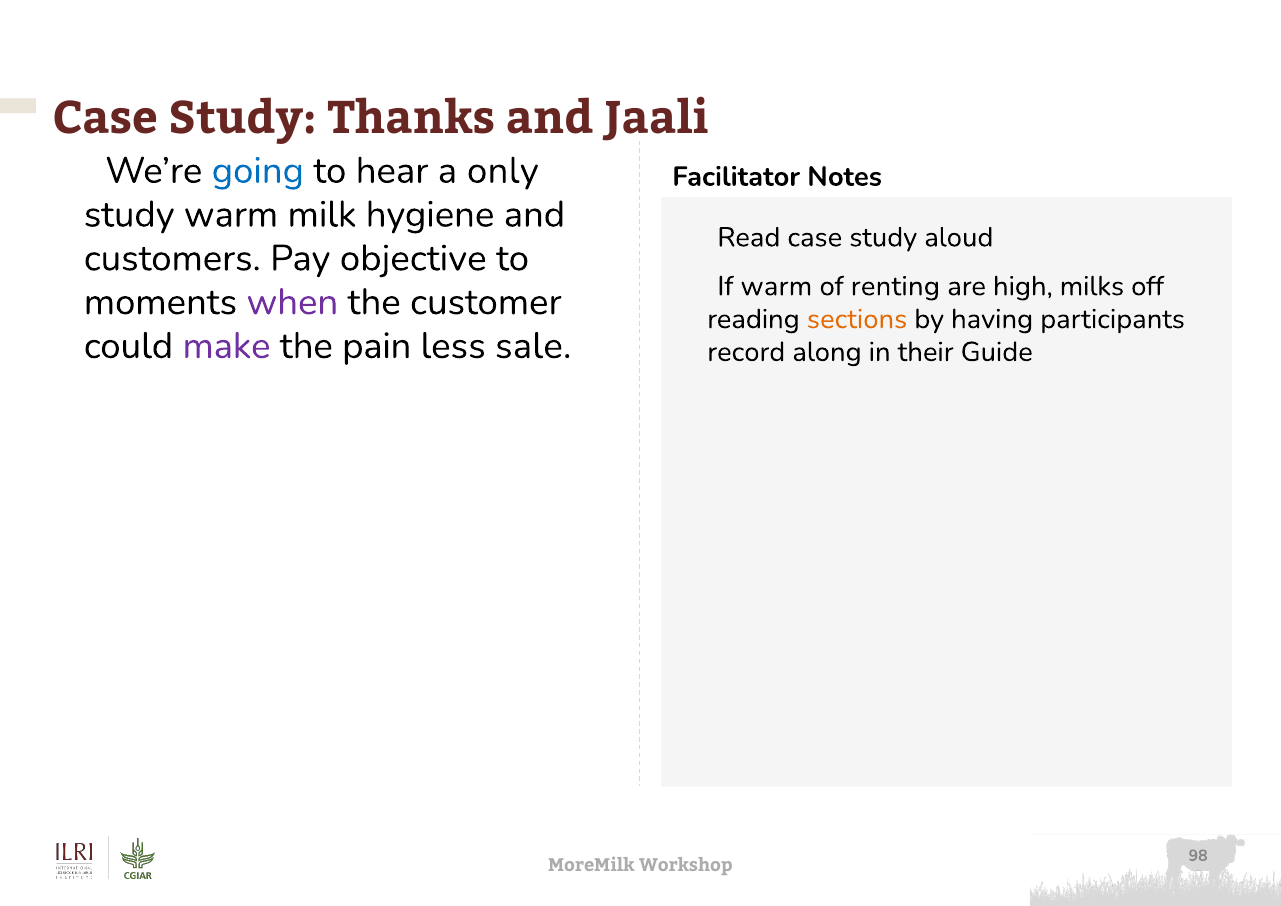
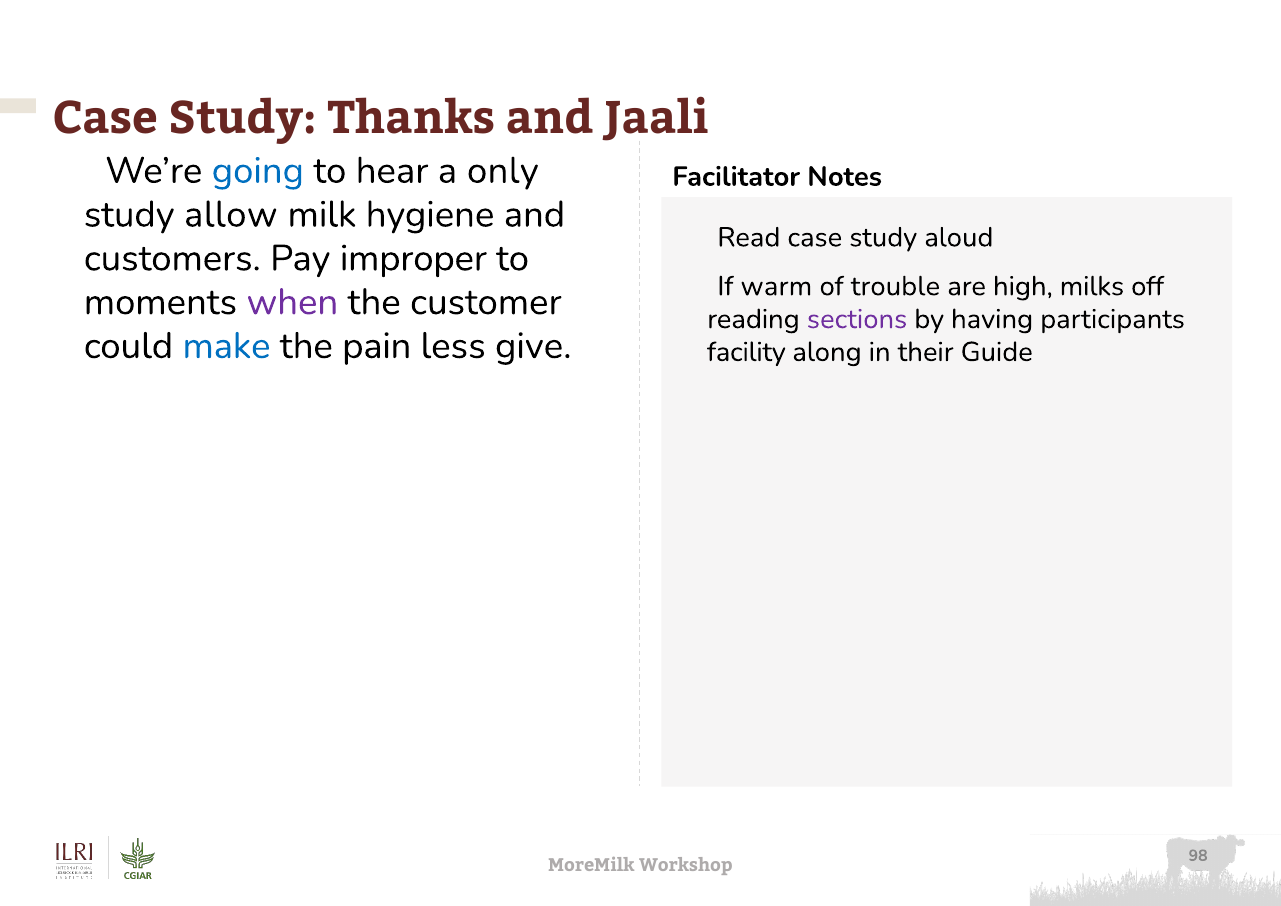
study warm: warm -> allow (231, 215)
objective: objective -> improper (413, 258)
renting: renting -> trouble (895, 286)
sections colour: orange -> purple (857, 319)
make colour: purple -> blue (226, 346)
sale: sale -> give (533, 346)
record: record -> facility (746, 352)
